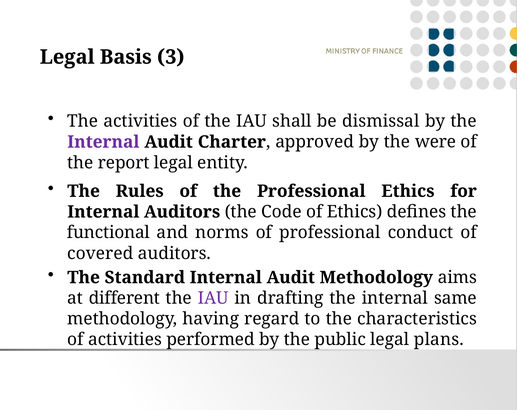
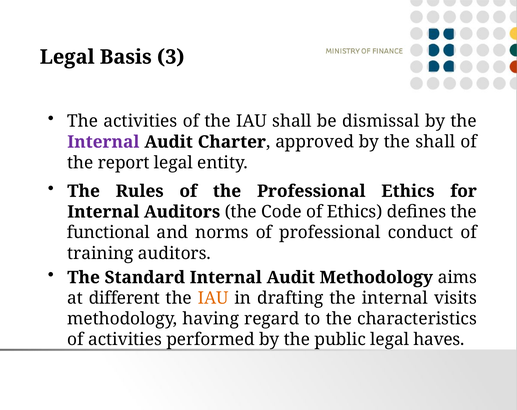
the were: were -> shall (435, 142)
covered: covered -> training (100, 253)
IAU colour: purple -> orange (213, 298)
same: same -> visits (455, 298)
plans: plans -> haves (439, 339)
